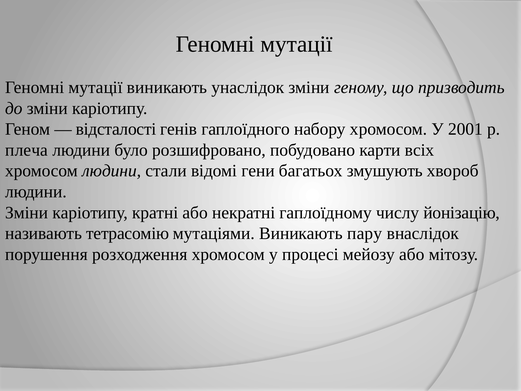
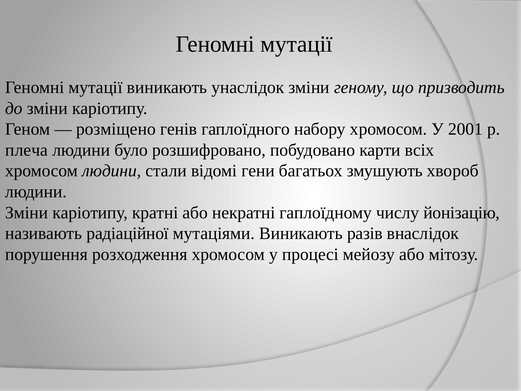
відсталості: відсталості -> розміщено (116, 129)
тетрасомію: тетрасомію -> радіаційної (128, 233)
пару: пару -> разів (365, 233)
